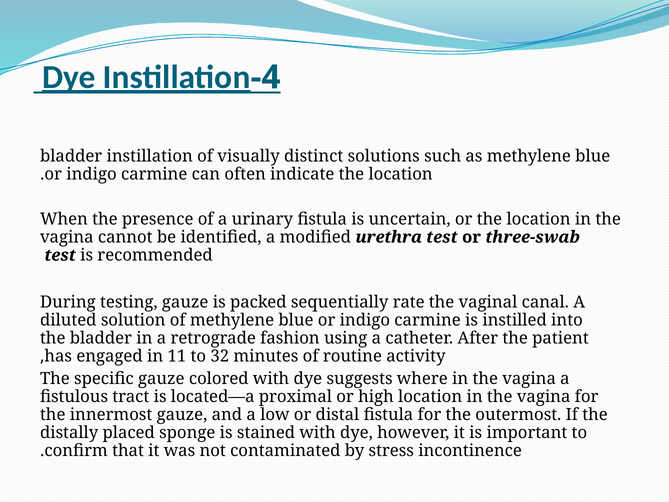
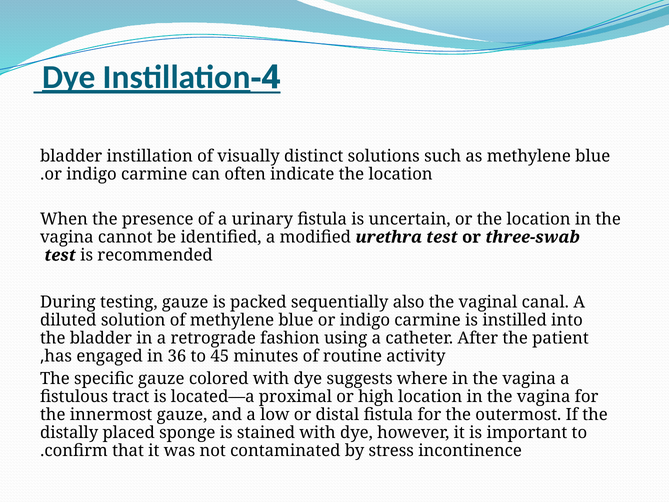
rate: rate -> also (409, 302)
11: 11 -> 36 (177, 356)
32: 32 -> 45 (220, 356)
